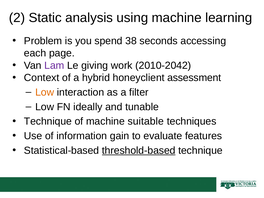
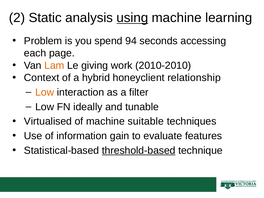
using underline: none -> present (132, 18)
38: 38 -> 94 (131, 41)
Lam colour: purple -> orange (54, 65)
2010-2042: 2010-2042 -> 2010-2010 (163, 65)
assessment: assessment -> relationship (194, 78)
Technique: Technique -> Virtualised (48, 121)
